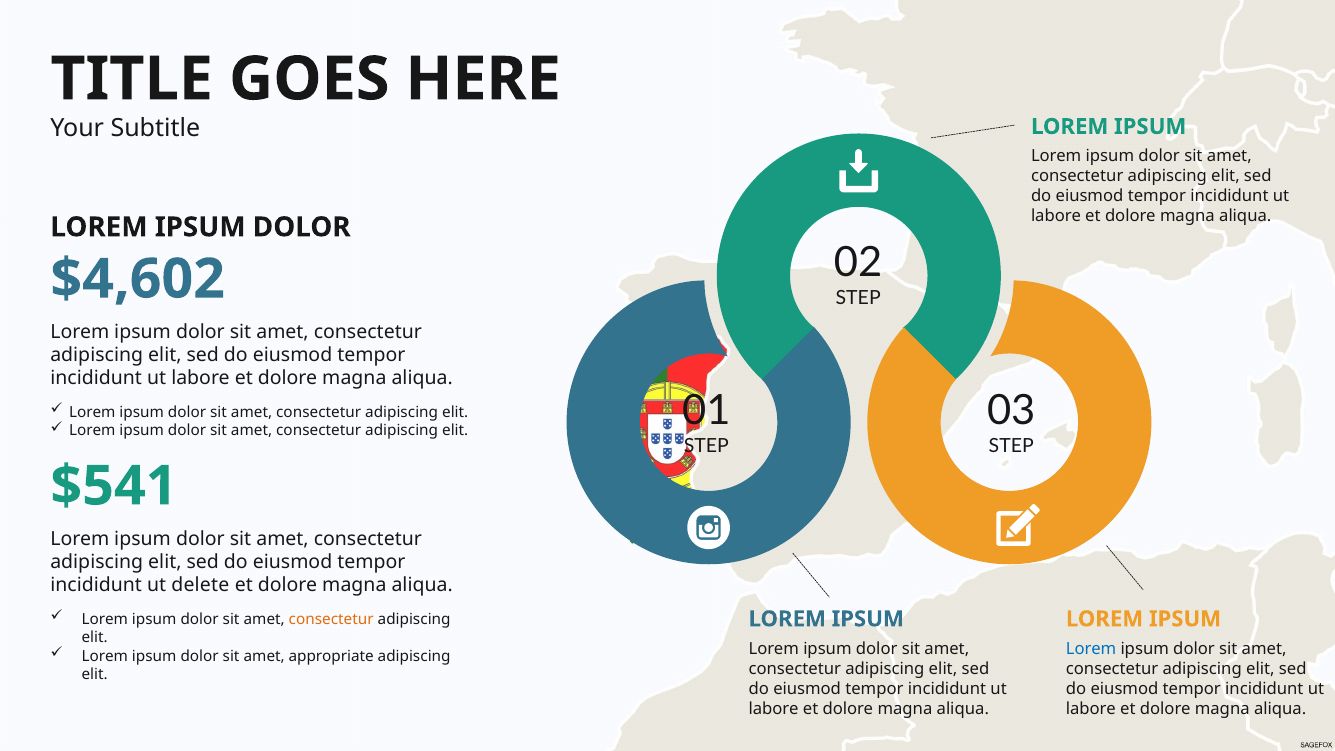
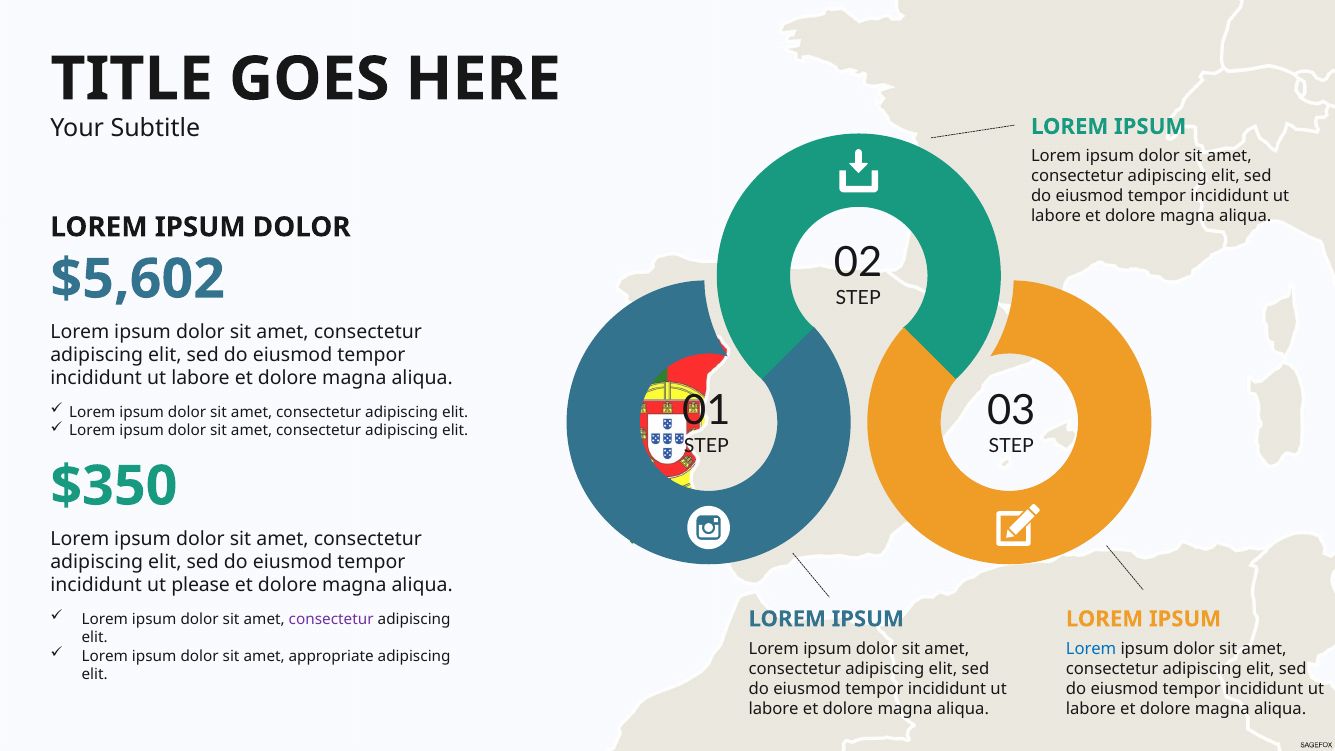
$4,602: $4,602 -> $5,602 (138, 279)
$541: $541 -> $350 (114, 486)
delete: delete -> please (201, 585)
consectetur colour: orange -> purple (331, 619)
